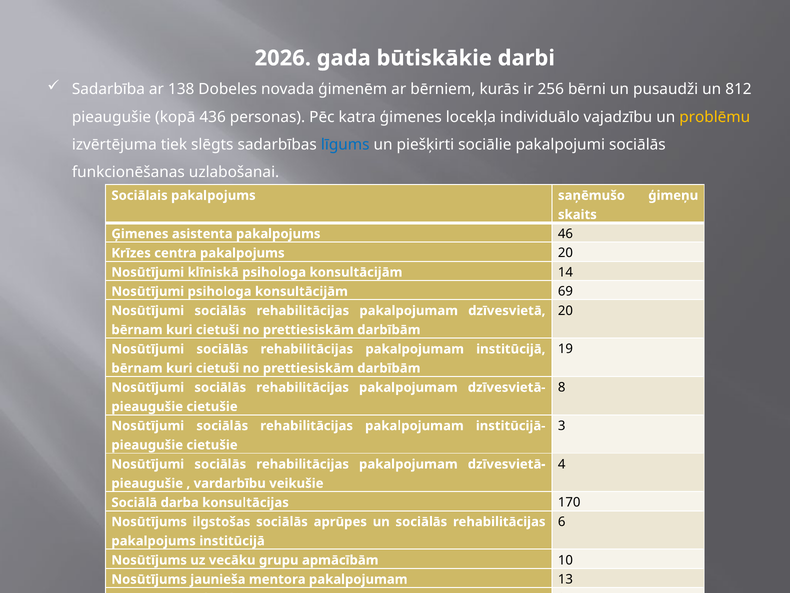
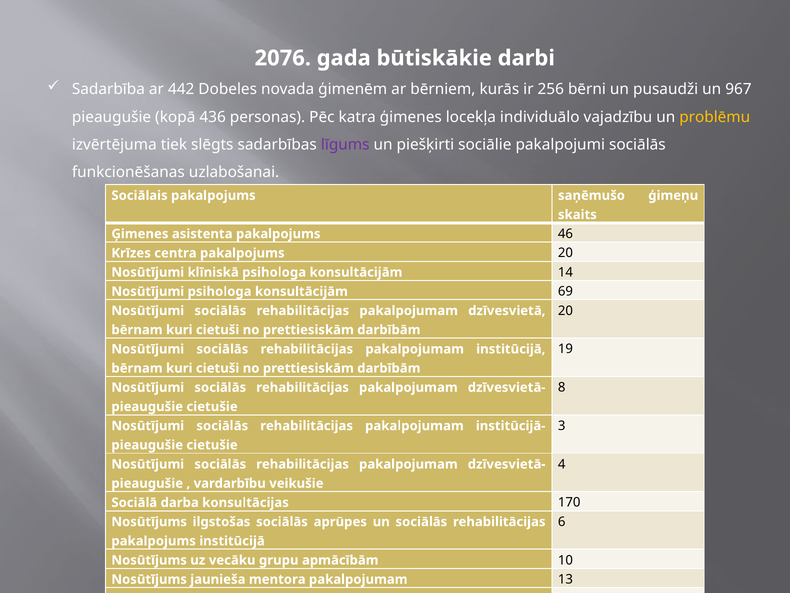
2026: 2026 -> 2076 (283, 58)
138: 138 -> 442 (181, 89)
812: 812 -> 967 (738, 89)
līgums colour: blue -> purple (345, 145)
